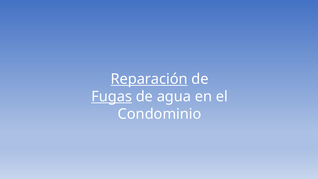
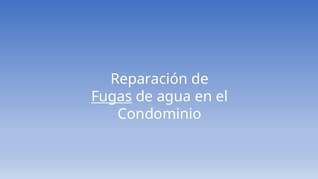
Reparación underline: present -> none (149, 79)
